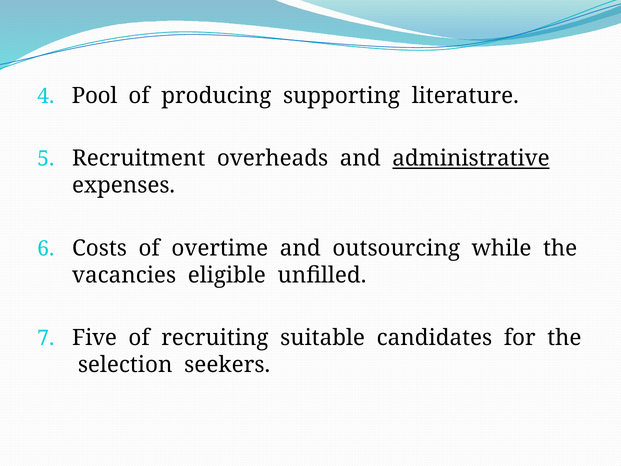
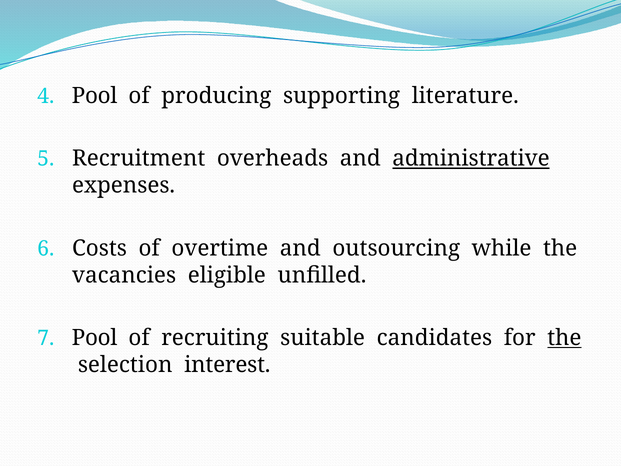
Five: Five -> Pool (95, 338)
the underline: none -> present (564, 338)
seekers: seekers -> interest (227, 365)
